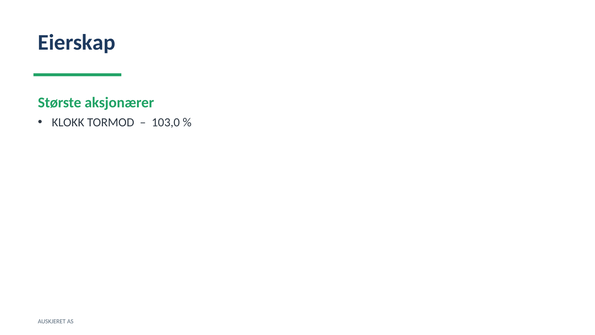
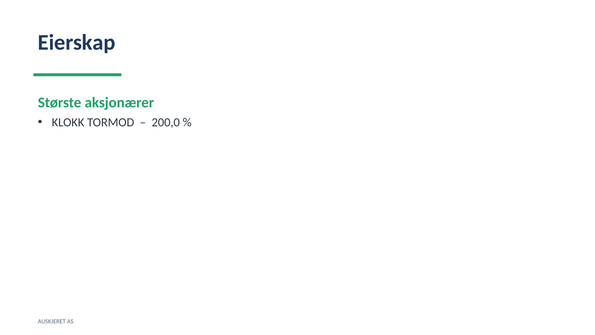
103,0: 103,0 -> 200,0 (166, 122)
